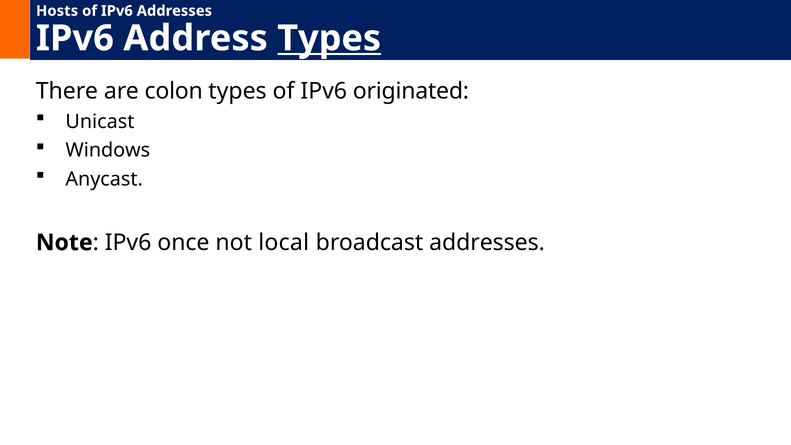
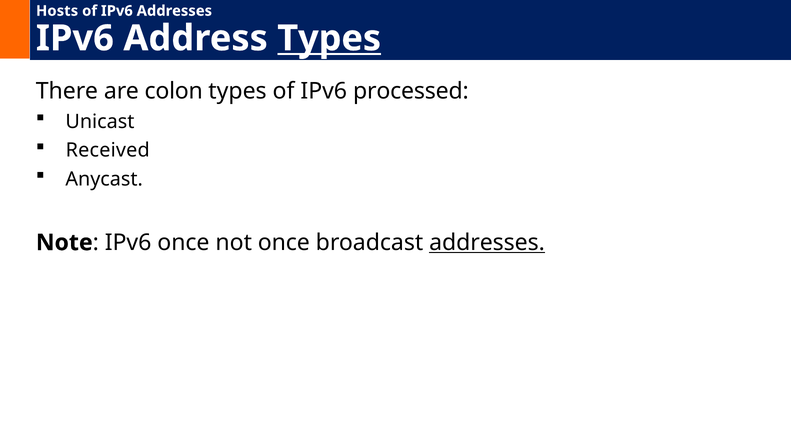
originated: originated -> processed (411, 91)
Windows: Windows -> Received (108, 150)
not local: local -> once (284, 243)
addresses underline: none -> present (487, 243)
